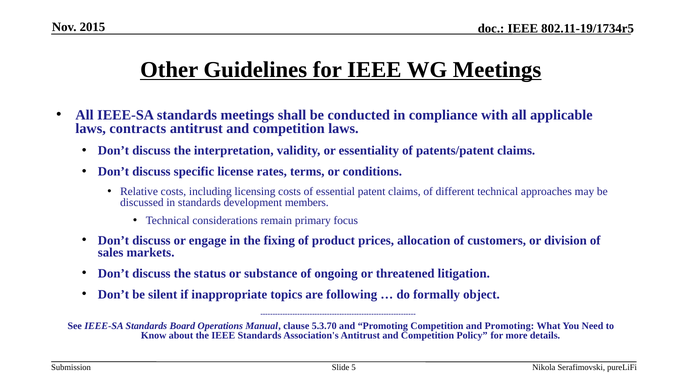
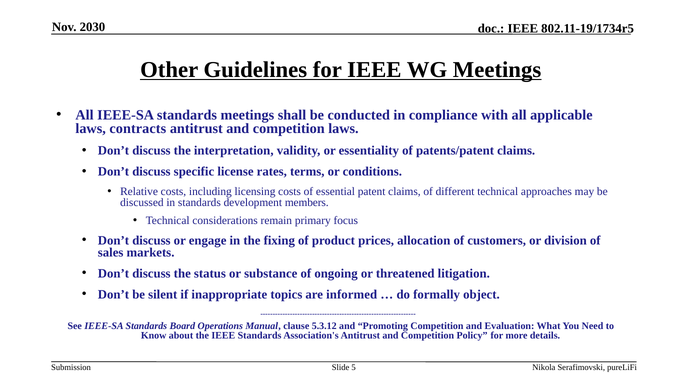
2015: 2015 -> 2030 (92, 27)
following: following -> informed (352, 295)
5.3.70: 5.3.70 -> 5.3.12 (324, 327)
Competition and Promoting: Promoting -> Evaluation (509, 327)
